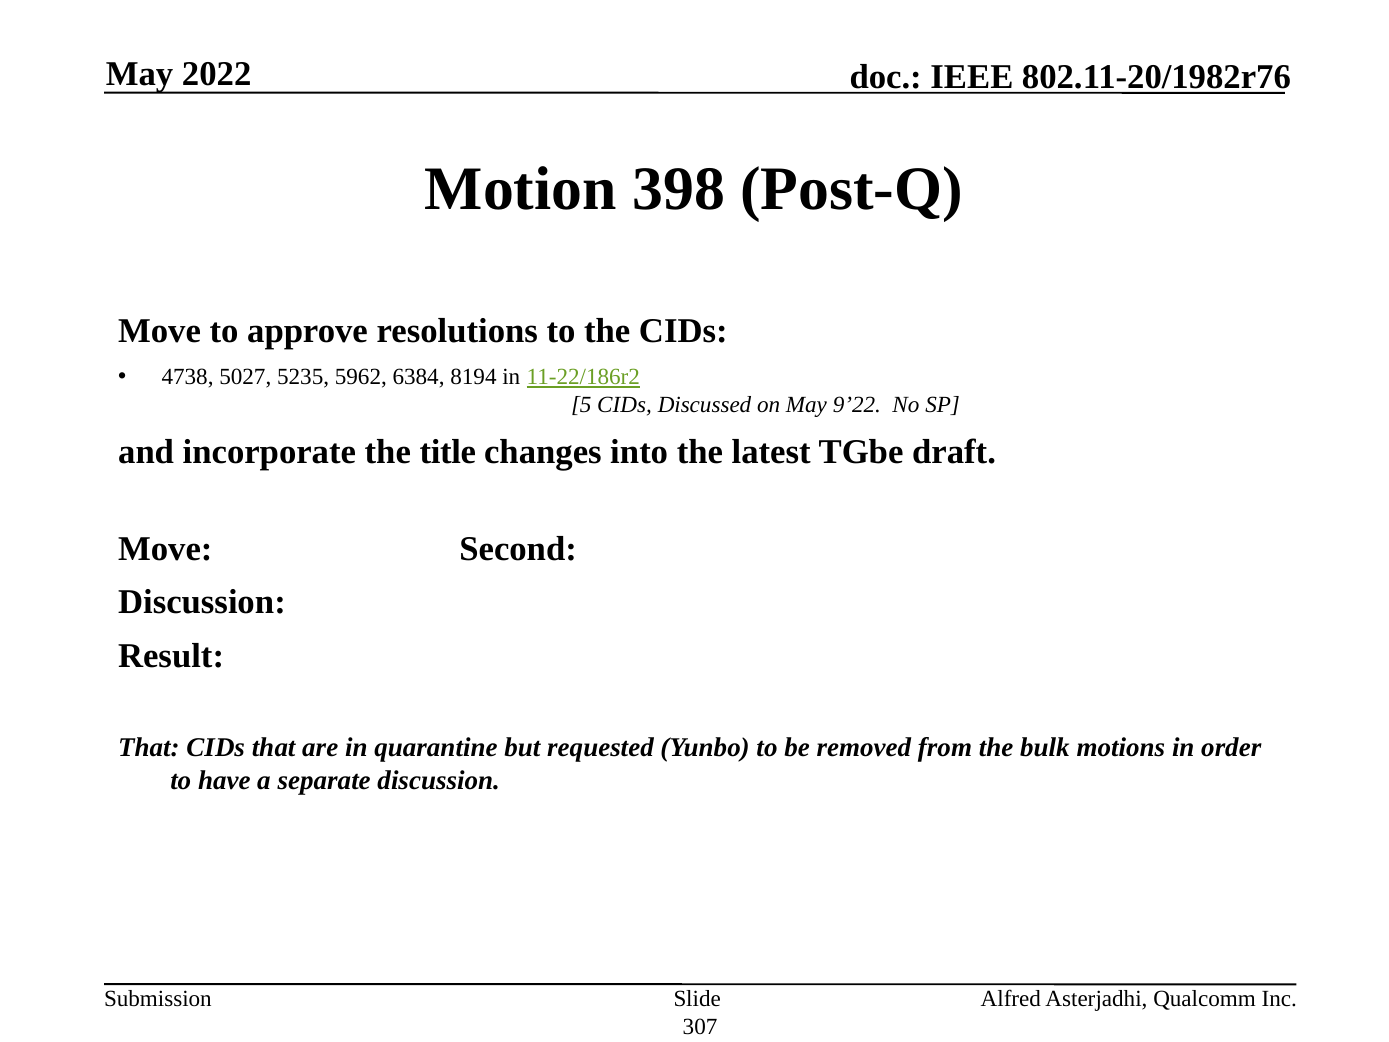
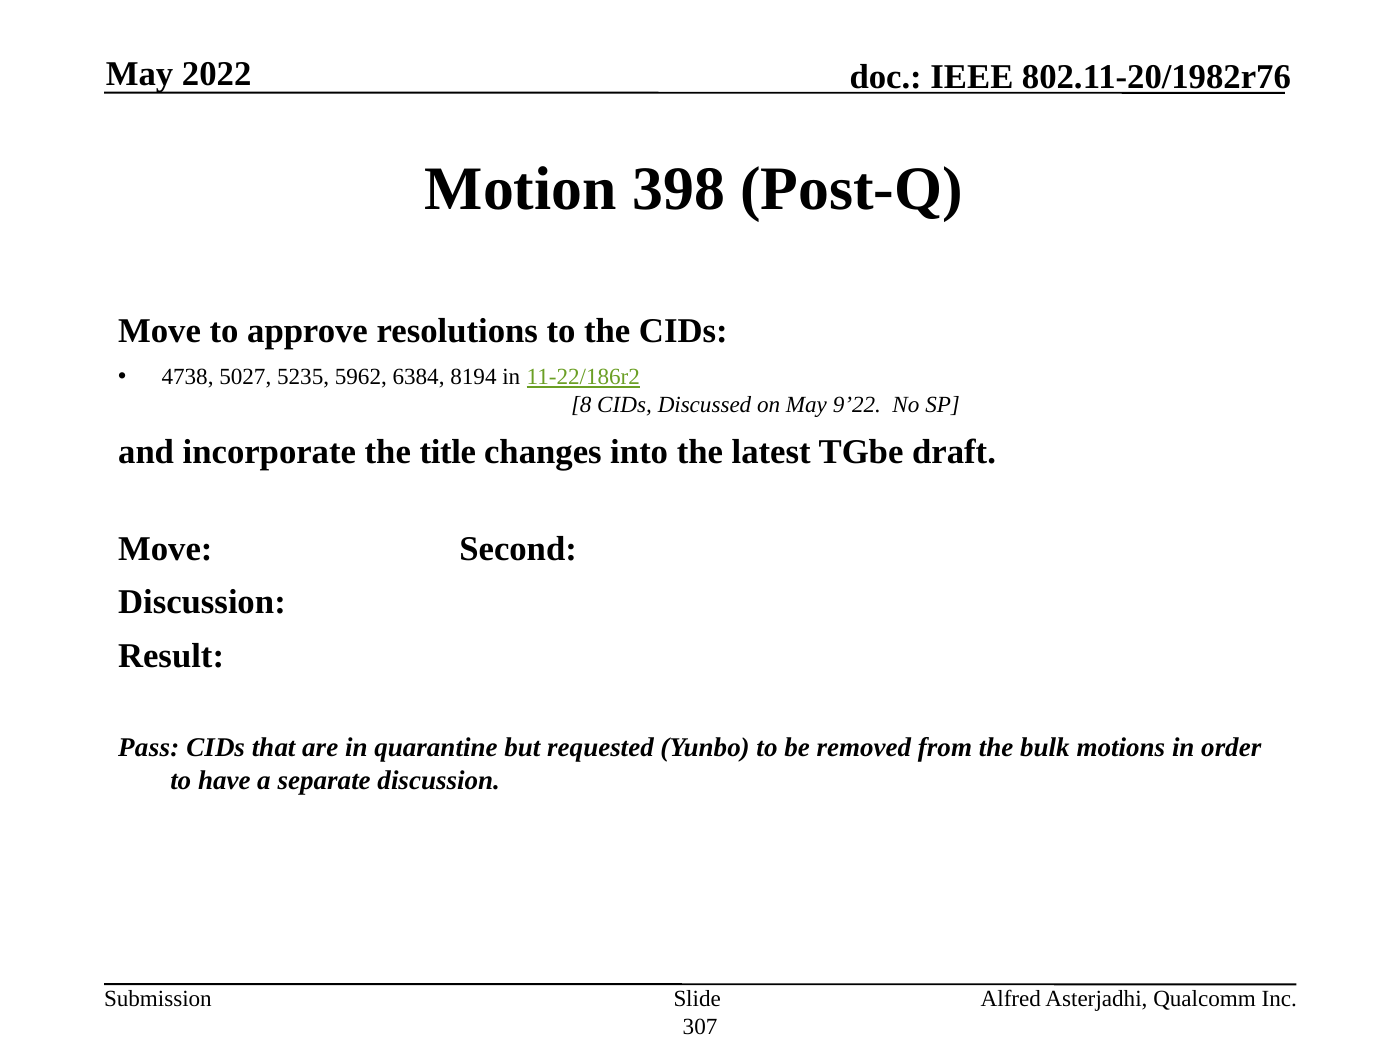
5: 5 -> 8 (581, 404)
That: That -> Pass (149, 748)
